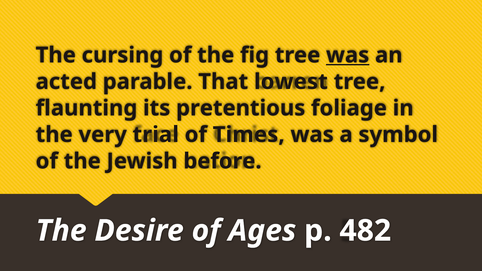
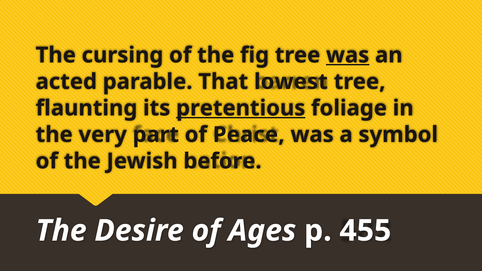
pretentious underline: none -> present (241, 108)
trial: trial -> part (156, 135)
Times: Times -> Peace (249, 135)
482: 482 -> 455 (365, 231)
